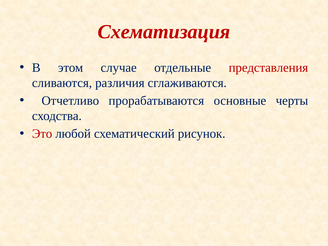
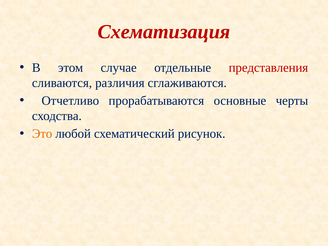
Это colour: red -> orange (42, 134)
